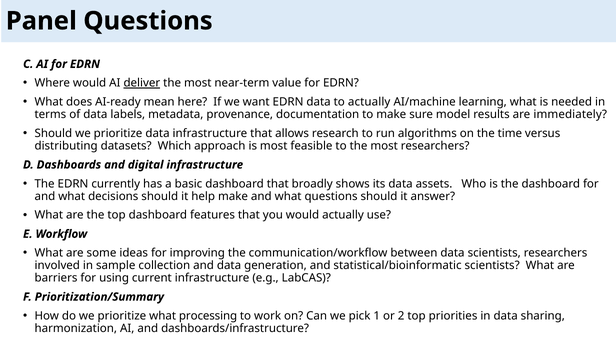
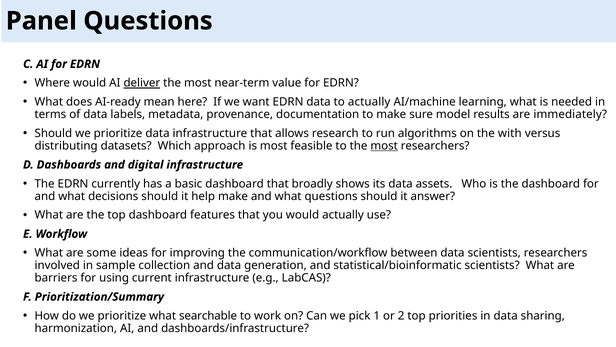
time: time -> with (510, 133)
most underline: none -> present (384, 146)
processing: processing -> searchable (208, 315)
